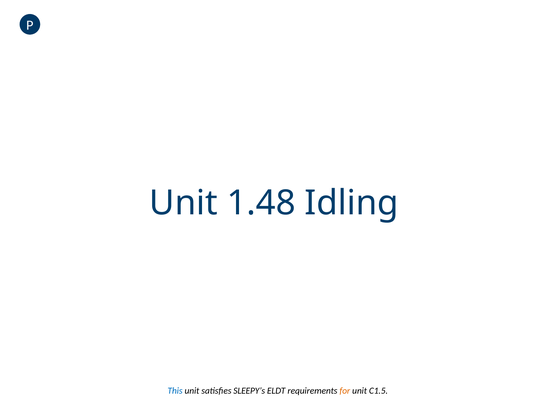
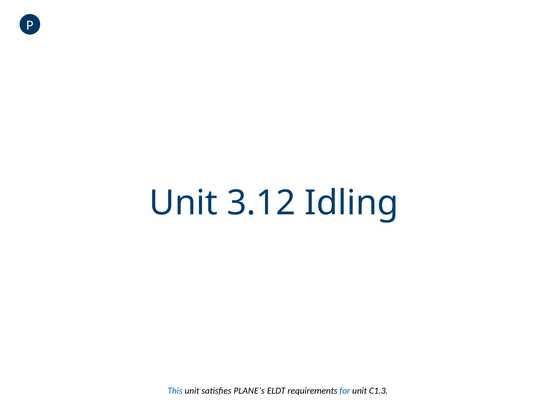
1.48: 1.48 -> 3.12 (261, 203)
SLEEPY’s: SLEEPY’s -> PLANE’s (249, 391)
for colour: orange -> blue (345, 391)
C1.5: C1.5 -> C1.3 (378, 391)
